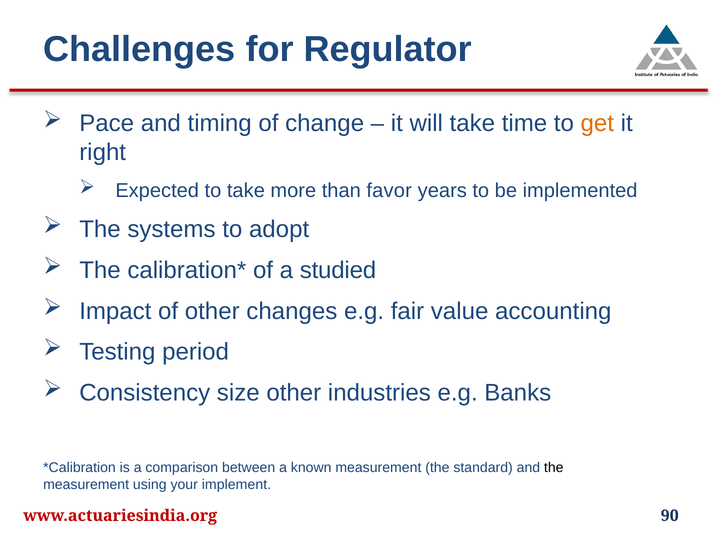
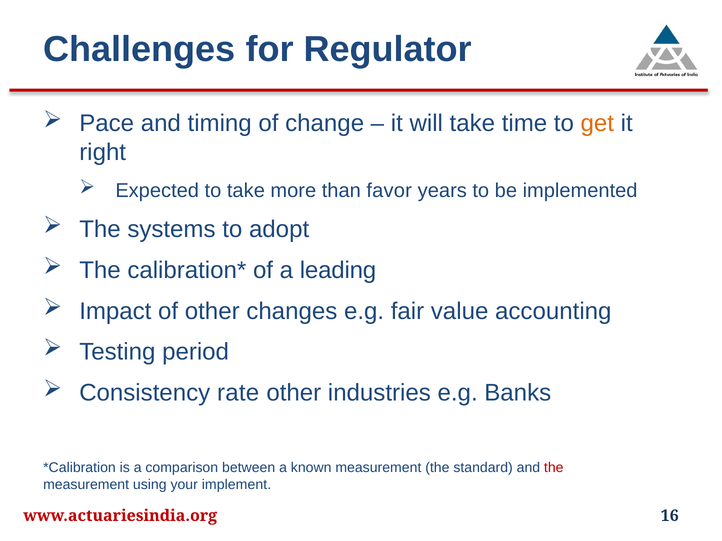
studied: studied -> leading (338, 270)
size: size -> rate (238, 393)
the colour: black -> red (554, 468)
90: 90 -> 16 (670, 516)
